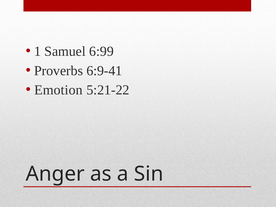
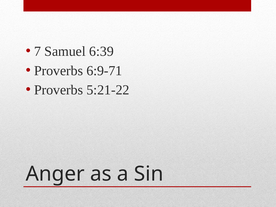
1: 1 -> 7 (37, 51)
6:99: 6:99 -> 6:39 (101, 51)
6:9-41: 6:9-41 -> 6:9-71 (104, 71)
Emotion: Emotion -> Proverbs (59, 90)
